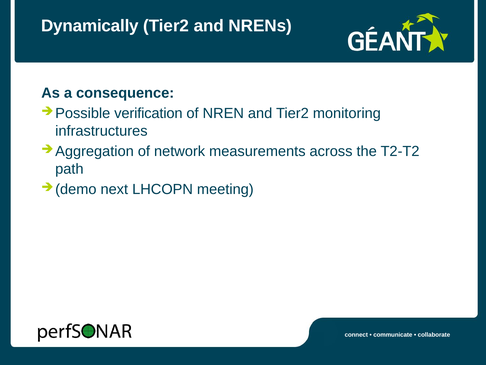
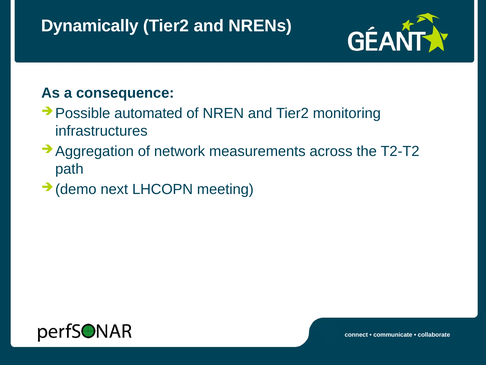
verification: verification -> automated (148, 113)
